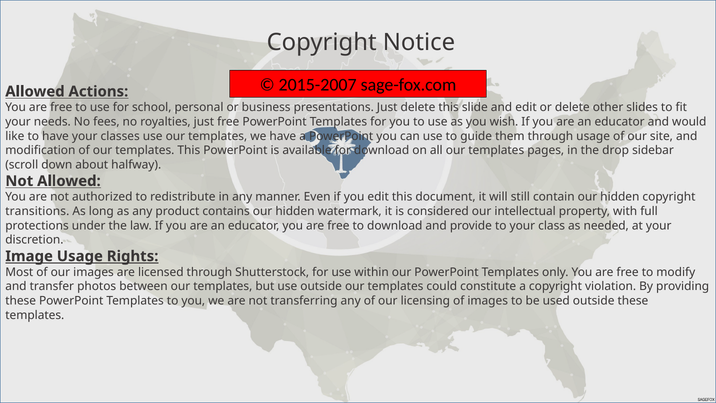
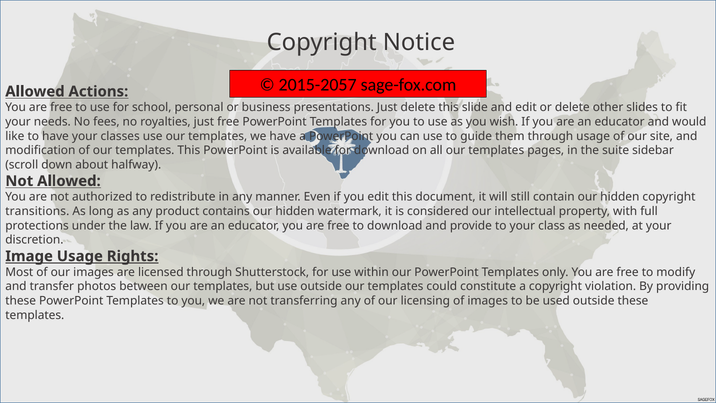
2015-2007: 2015-2007 -> 2015-2057 (318, 85)
drop: drop -> suite (616, 150)
